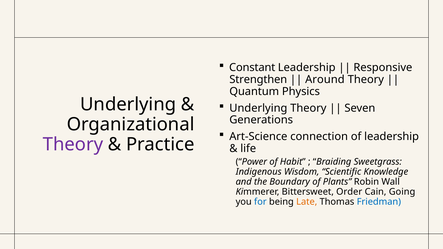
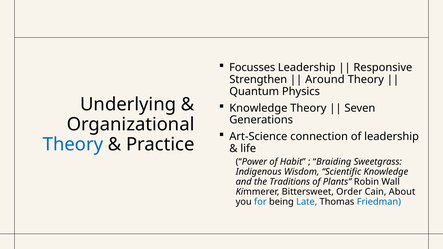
Constant: Constant -> Focusses (252, 68)
Underlying: Underlying -> Knowledge (258, 108)
Theory colour: purple -> blue (73, 144)
Boundary: Boundary -> Traditions (290, 182)
Going: Going -> About (402, 192)
Late colour: orange -> blue (307, 202)
